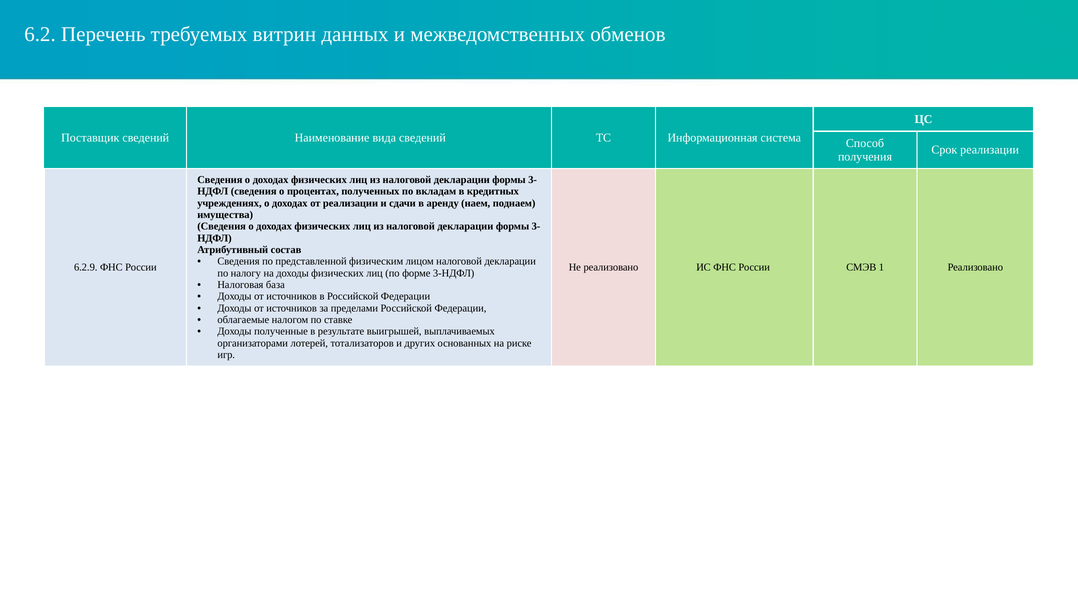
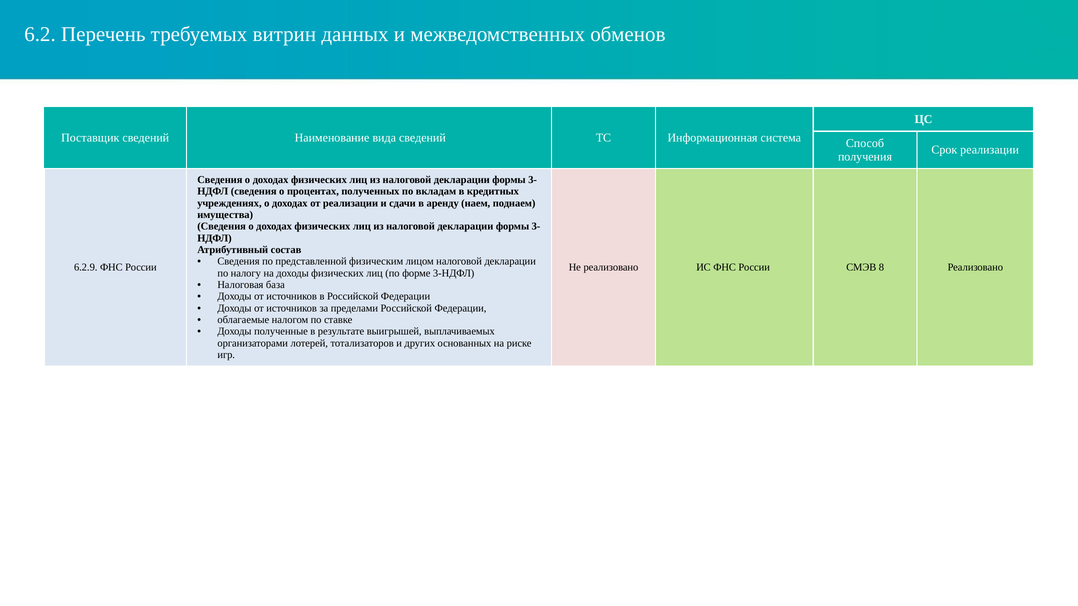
1: 1 -> 8 (881, 267)
